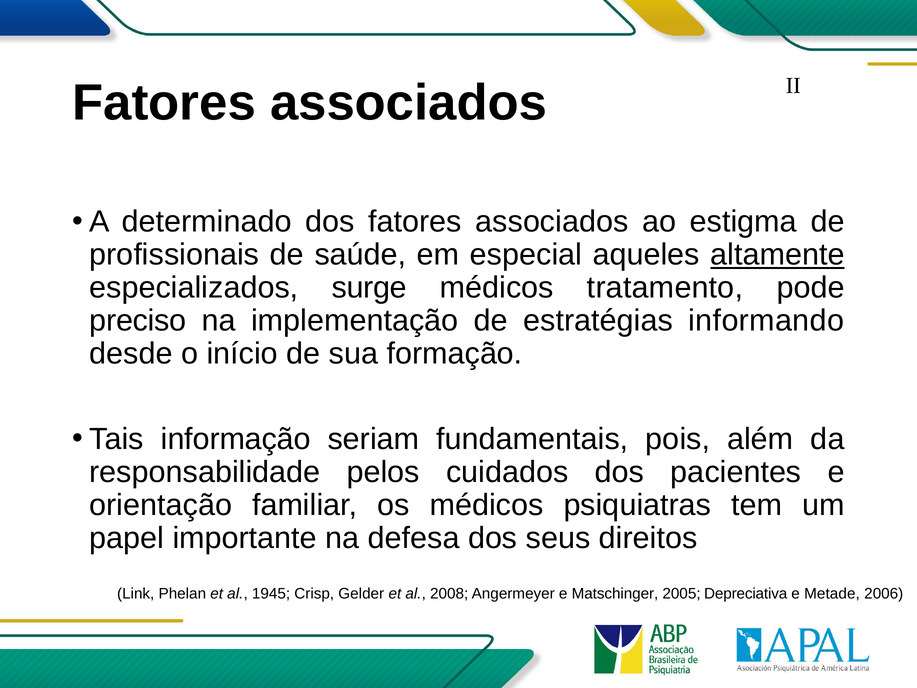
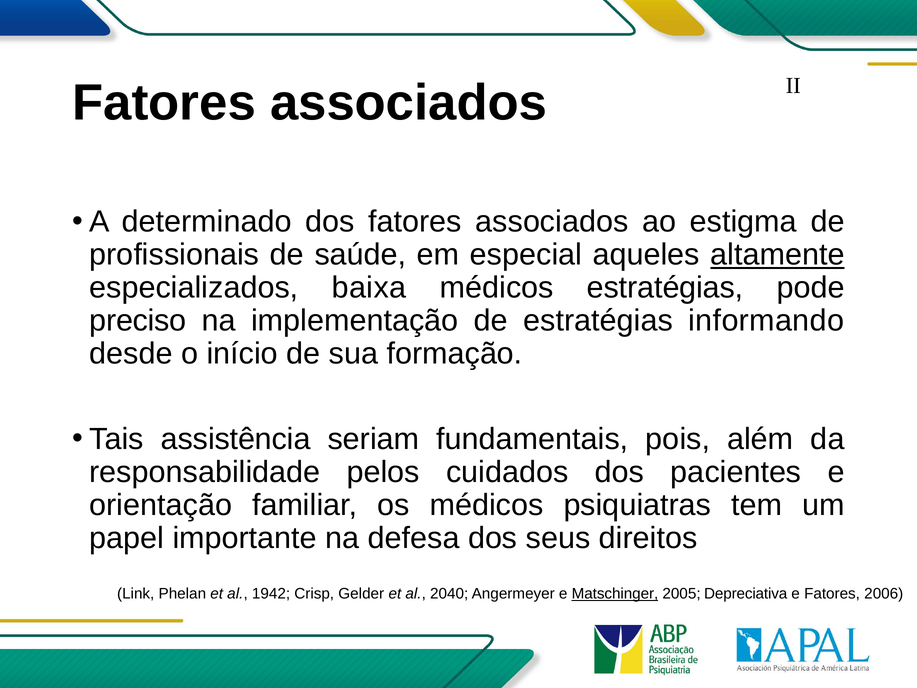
surge: surge -> baixa (369, 288)
médicos tratamento: tratamento -> estratégias (665, 288)
informação: informação -> assistência (236, 439)
1945: 1945 -> 1942 (271, 594)
2008: 2008 -> 2040 (449, 594)
Matschinger underline: none -> present (615, 594)
e Metade: Metade -> Fatores (832, 594)
